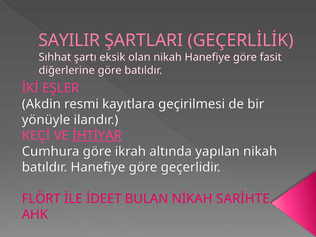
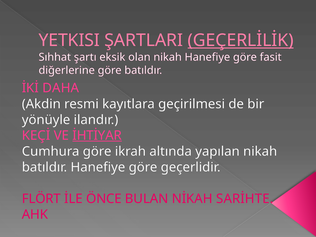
SAYILIR: SAYILIR -> YETKISI (69, 40)
GEÇERLİLİK underline: none -> present (241, 40)
EŞLER: EŞLER -> DAHA (61, 88)
İDEET: İDEET -> ÖNCE (104, 199)
